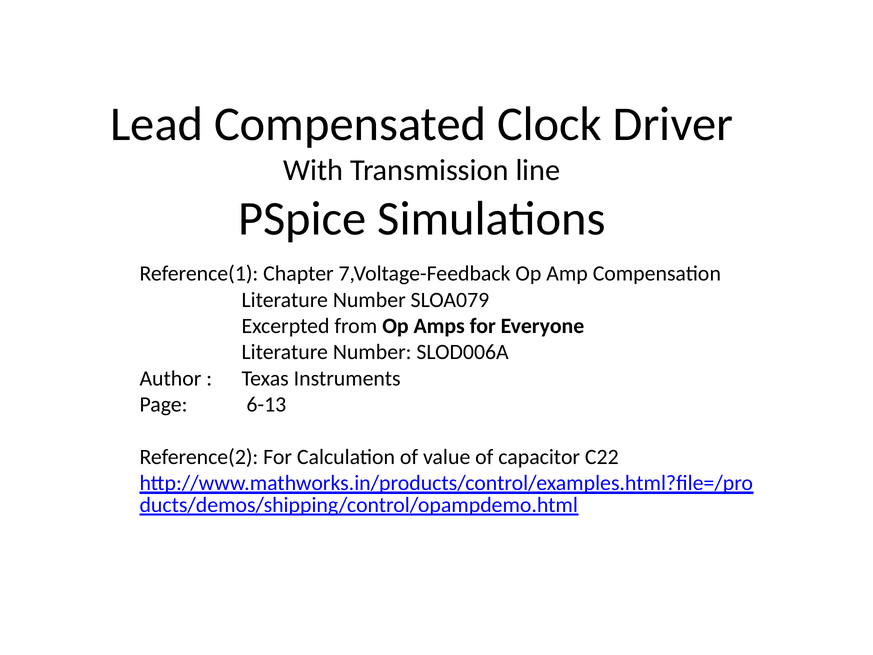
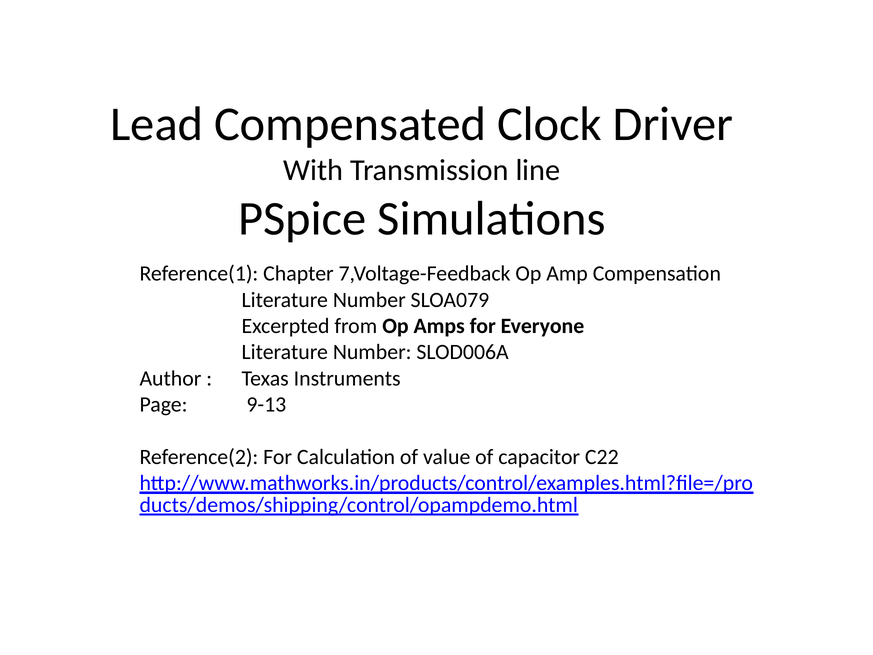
6-13: 6-13 -> 9-13 (266, 404)
